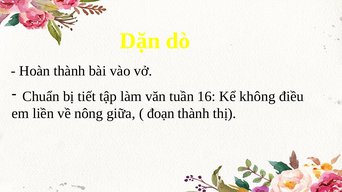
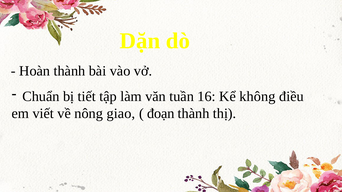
liền: liền -> viết (43, 114)
giữa: giữa -> giao (121, 114)
